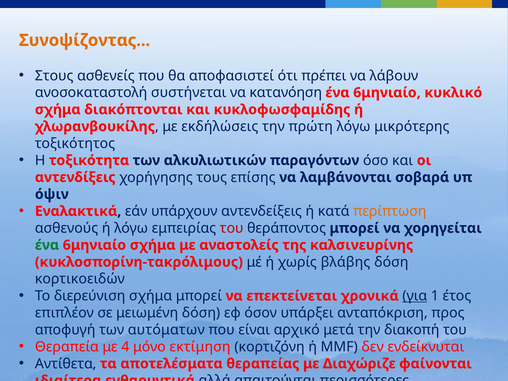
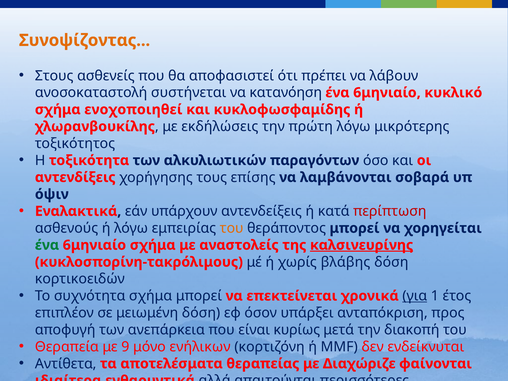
διακόπτονται: διακόπτονται -> ενοχοποιηθεί (133, 110)
περίπτωση colour: orange -> red (390, 211)
του colour: red -> orange (232, 228)
καλσινευρίνης underline: none -> present (362, 245)
διερεύνιση: διερεύνιση -> συχνότητα (90, 296)
αυτόματων: αυτόματων -> ανεπάρκεια (166, 330)
αρχικό: αρχικό -> κυρίως (297, 330)
4: 4 -> 9 (125, 347)
εκτίμηση: εκτίμηση -> ενήλικων (200, 347)
